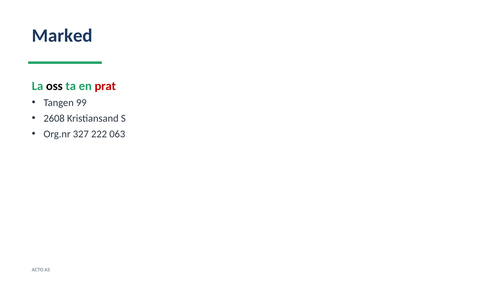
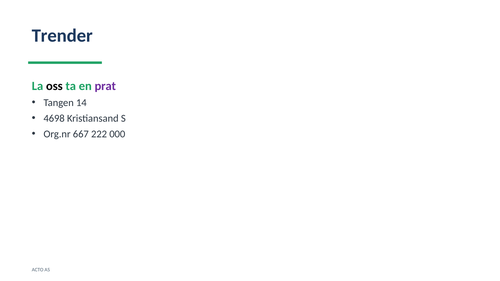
Marked: Marked -> Trender (62, 36)
prat colour: red -> purple (105, 86)
99: 99 -> 14 (81, 103)
2608: 2608 -> 4698 (54, 118)
327: 327 -> 667 (81, 134)
063: 063 -> 000 (117, 134)
